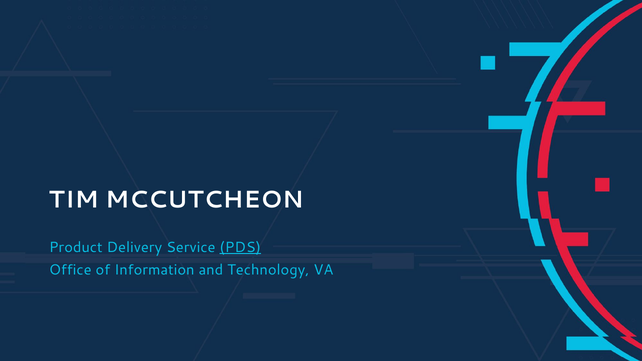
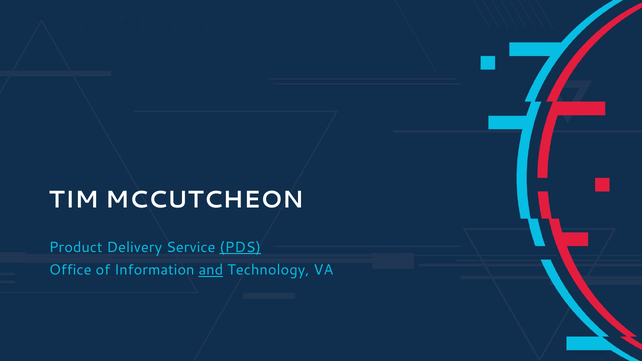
and underline: none -> present (211, 270)
